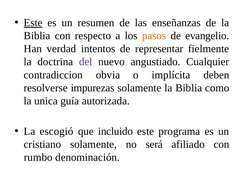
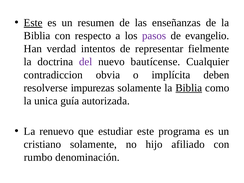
pasos colour: orange -> purple (154, 36)
angustiado: angustiado -> bautícense (155, 62)
Biblia underline: none -> present (189, 88)
escogió: escogió -> renuevo (57, 131)
incluido: incluido -> estudiar (115, 131)
será: será -> hijo (154, 144)
